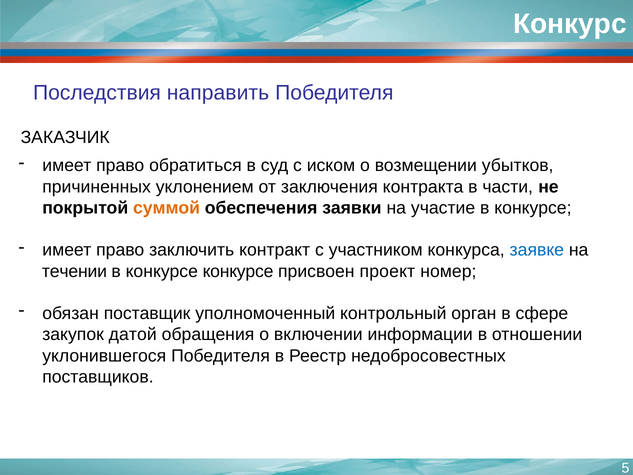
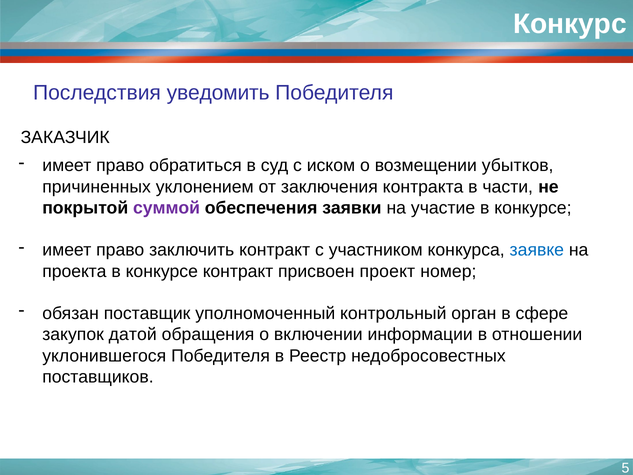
направить: направить -> уведомить (218, 93)
суммой colour: orange -> purple (167, 208)
течении: течении -> проекта (74, 271)
конкурсе конкурсе: конкурсе -> контракт (238, 271)
